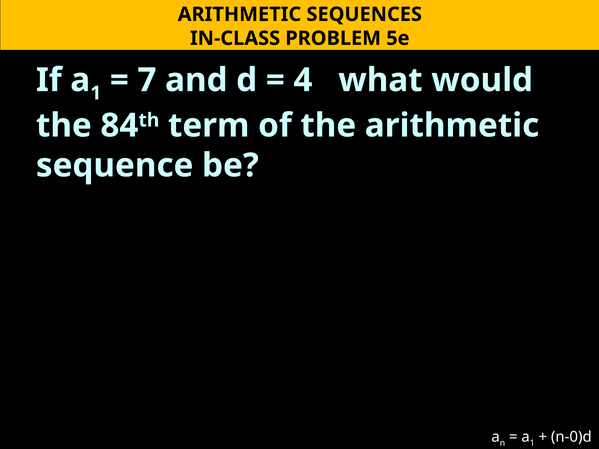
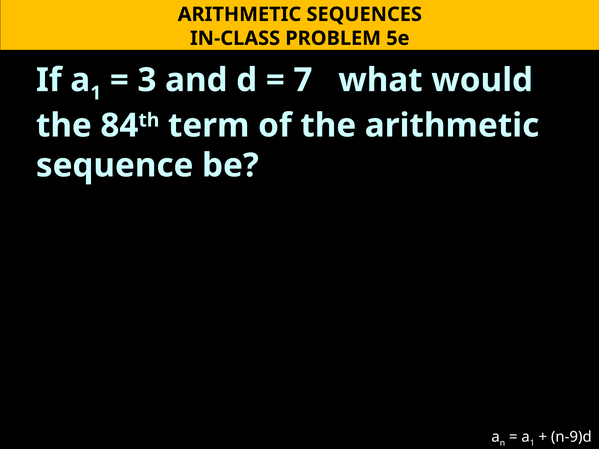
7: 7 -> 3 (147, 80)
4: 4 -> 7 (303, 80)
n-0)d: n-0)d -> n-9)d (571, 437)
